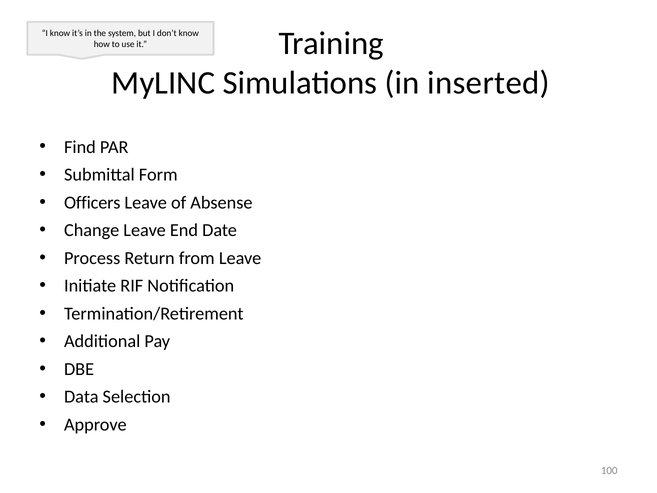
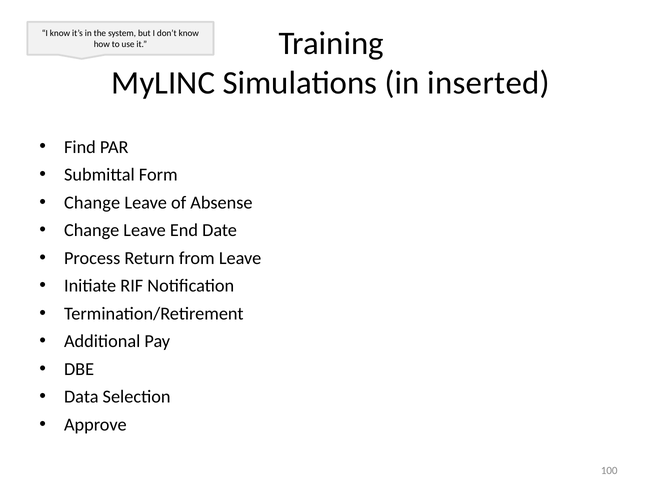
Officers: Officers -> Change (92, 202)
